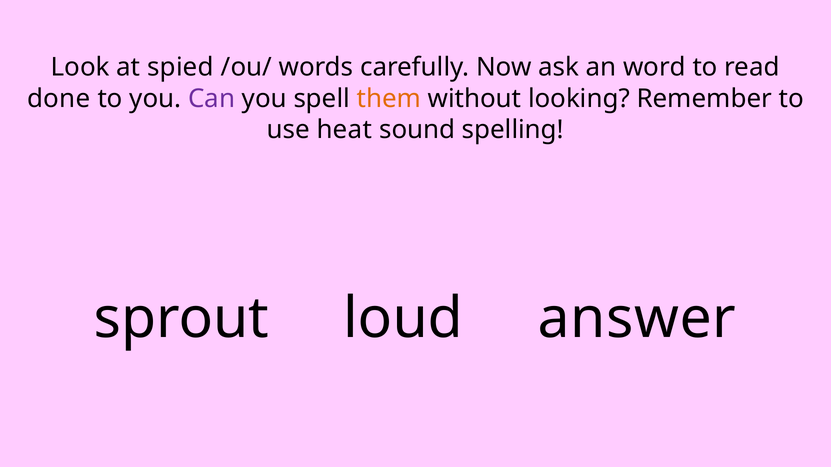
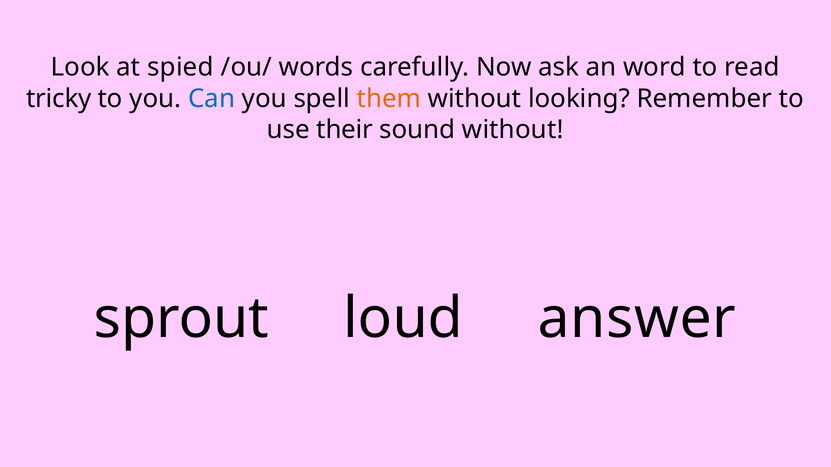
done: done -> tricky (59, 99)
Can colour: purple -> blue (212, 99)
heat: heat -> their (345, 130)
sound spelling: spelling -> without (513, 130)
